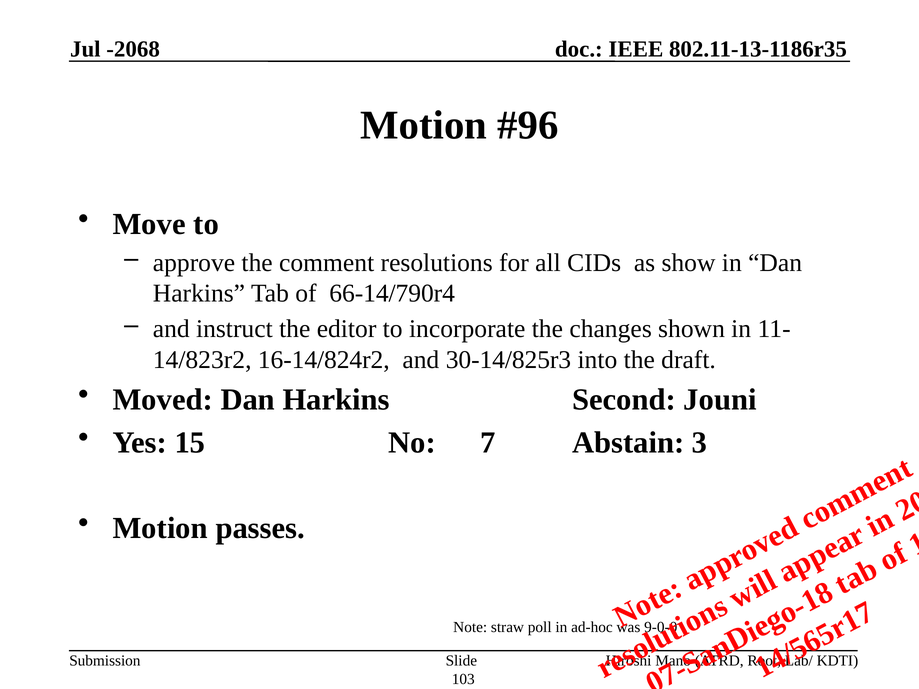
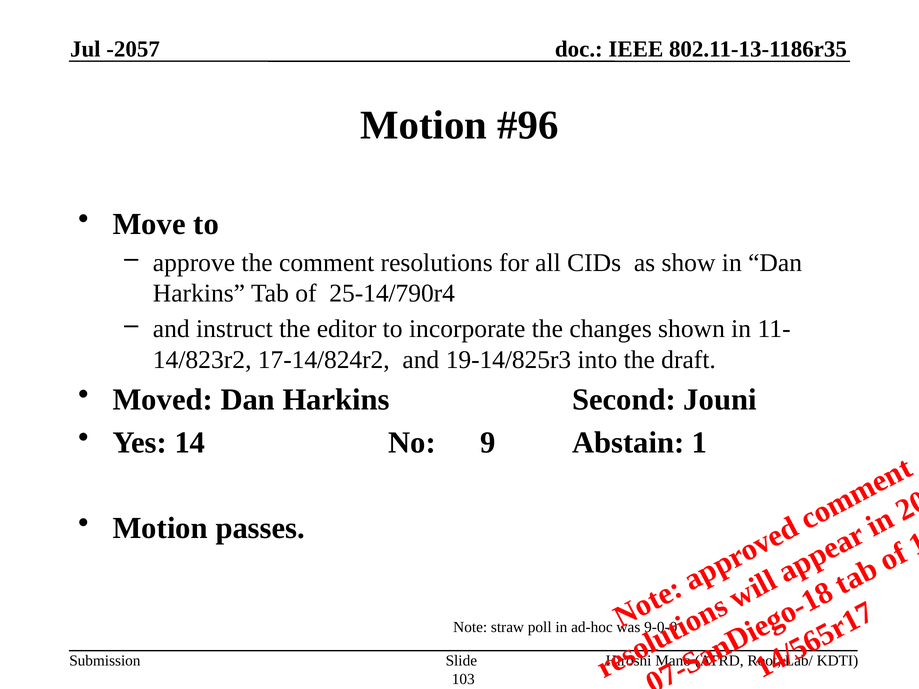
-2068: -2068 -> -2057 (133, 49)
66-14/790r4: 66-14/790r4 -> 25-14/790r4 (392, 293)
16-14/824r2: 16-14/824r2 -> 17-14/824r2 (324, 360)
30-14/825r3: 30-14/825r3 -> 19-14/825r3 (508, 360)
15: 15 -> 14 (190, 443)
No 7: 7 -> 9 (488, 443)
Abstain 3: 3 -> 1 (700, 443)
